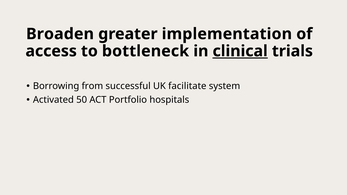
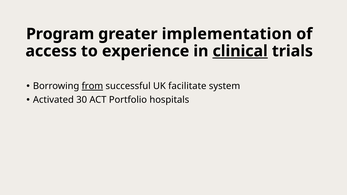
Broaden: Broaden -> Program (60, 34)
bottleneck: bottleneck -> experience (146, 51)
from underline: none -> present (92, 86)
50: 50 -> 30 (82, 100)
